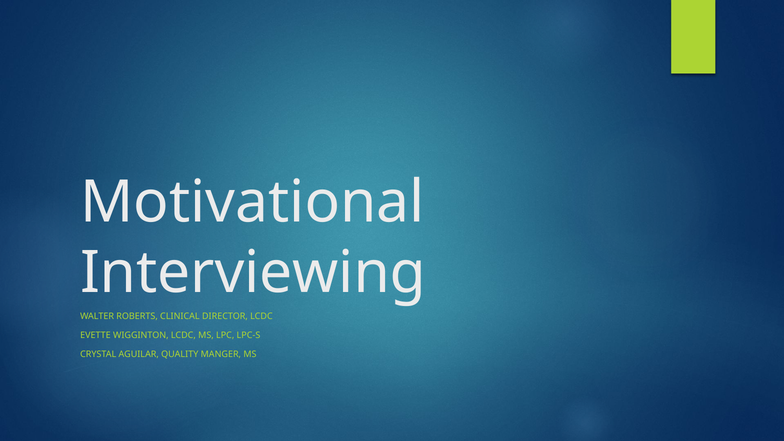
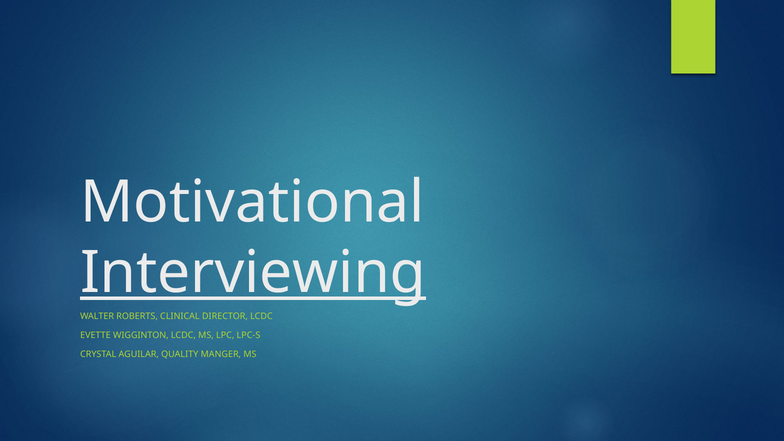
Interviewing underline: none -> present (253, 273)
